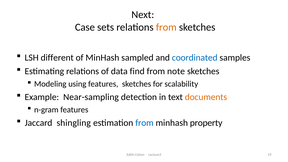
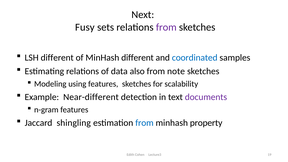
Case: Case -> Fusy (85, 27)
from colour: orange -> purple (166, 27)
MinHash sampled: sampled -> different (137, 58)
find: find -> also (137, 71)
Near-sampling: Near-sampling -> Near-different (91, 97)
documents colour: orange -> purple (206, 97)
